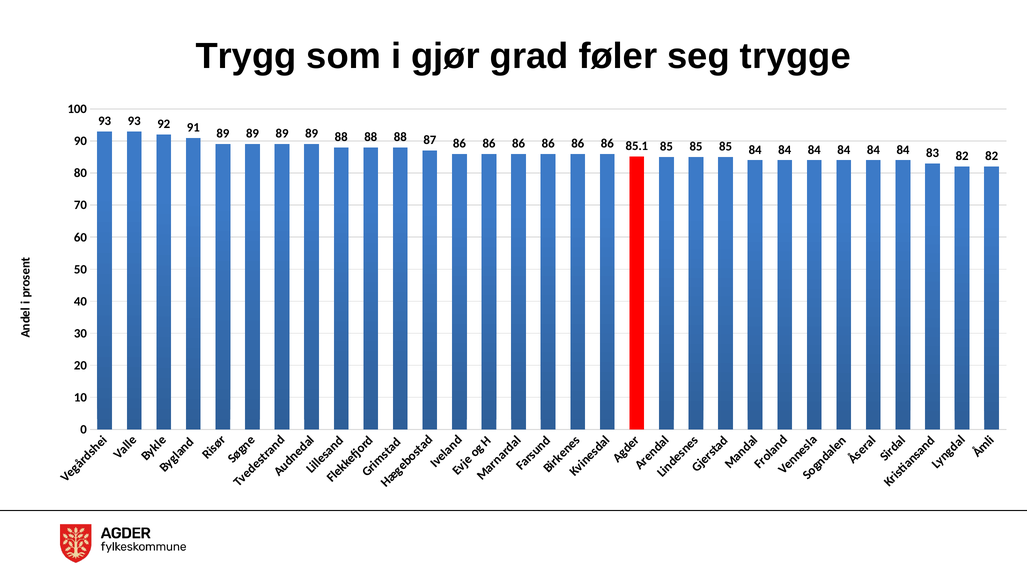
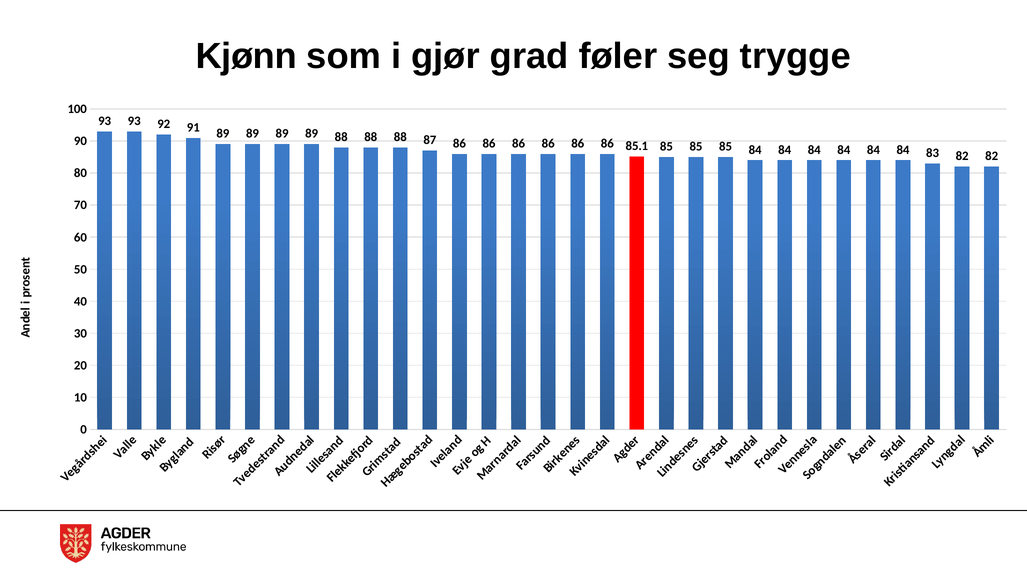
Trygg: Trygg -> Kjønn (246, 56)
